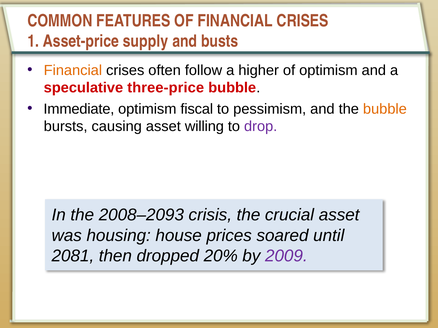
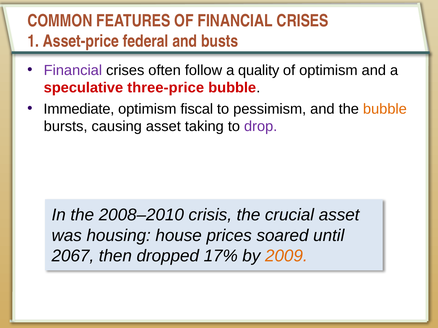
supply: supply -> federal (146, 41)
Financial colour: orange -> purple (73, 70)
higher: higher -> quality (259, 70)
willing: willing -> taking (204, 127)
2008–2093: 2008–2093 -> 2008–2010 (141, 215)
2081: 2081 -> 2067 (73, 256)
20%: 20% -> 17% (221, 256)
2009 colour: purple -> orange (286, 256)
